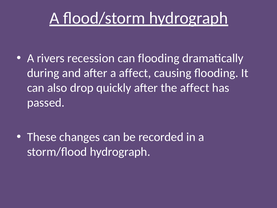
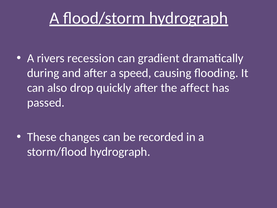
can flooding: flooding -> gradient (159, 58)
a affect: affect -> speed (135, 73)
